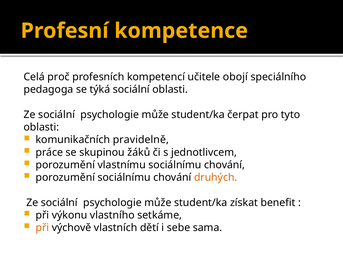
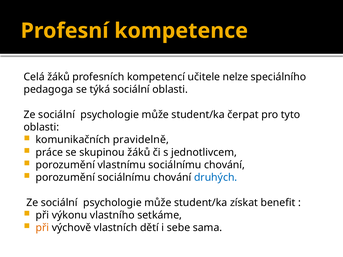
Celá proč: proč -> žáků (59, 77)
obojí: obojí -> nelze (235, 77)
druhých colour: orange -> blue (216, 178)
